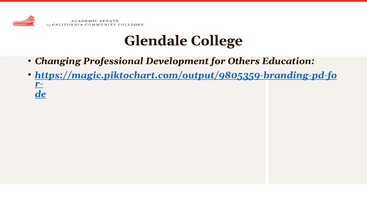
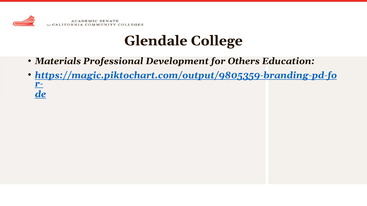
Changing: Changing -> Materials (58, 61)
